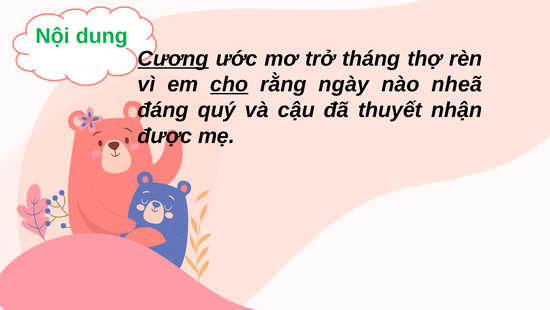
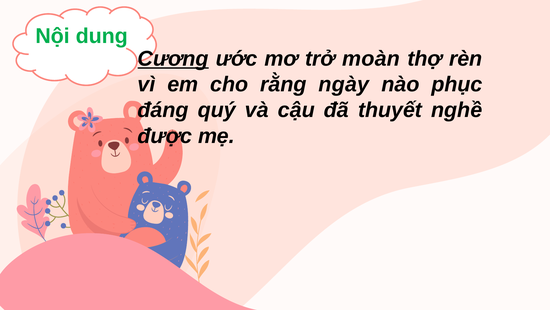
tháng: tháng -> moàn (371, 59)
cho underline: present -> none (229, 84)
nheã: nheã -> phục (457, 84)
nhận: nhận -> nghề (457, 110)
